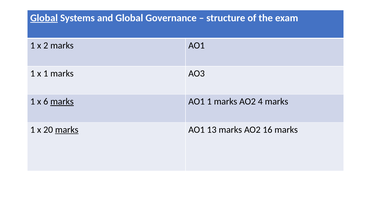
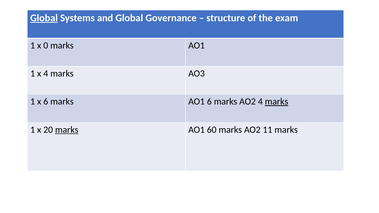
2: 2 -> 0 (46, 45)
x 1: 1 -> 4 (46, 74)
marks underline: present -> none (62, 102)
1: 1 -> 6 (209, 102)
marks underline: none -> present (277, 102)
13: 13 -> 60 (212, 130)
16: 16 -> 11 (268, 130)
